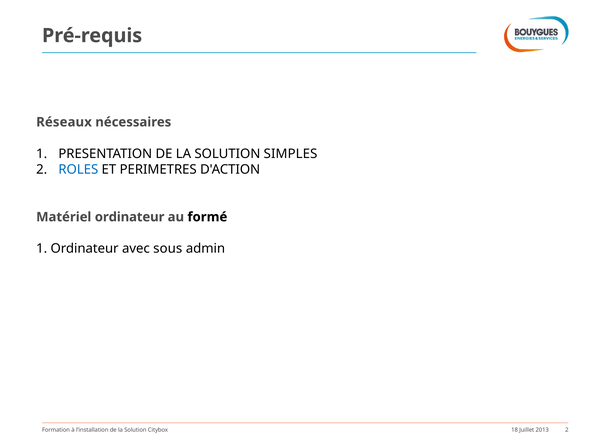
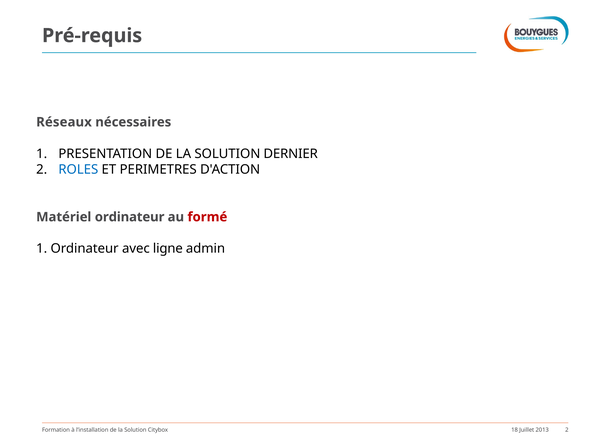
SIMPLES: SIMPLES -> DERNIER (291, 154)
formé colour: black -> red (207, 217)
sous: sous -> ligne (168, 248)
